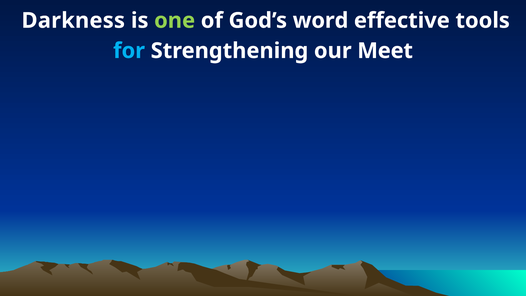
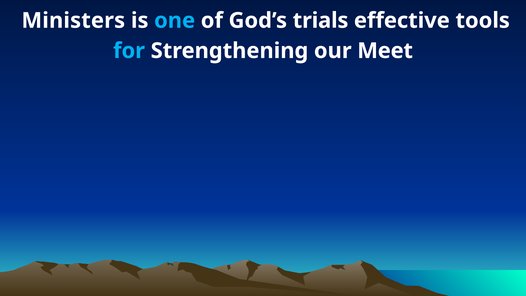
Darkness: Darkness -> Ministers (73, 21)
one colour: light green -> light blue (175, 21)
word: word -> trials (321, 21)
